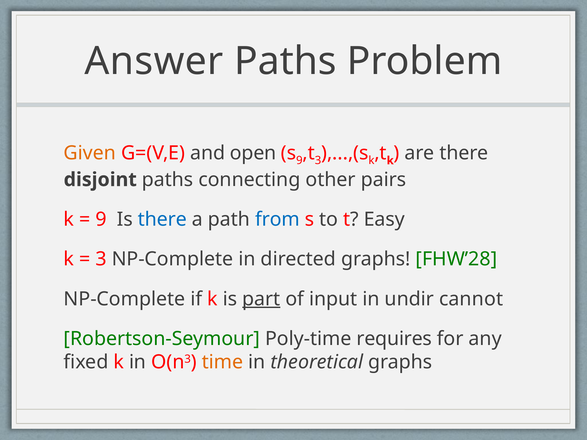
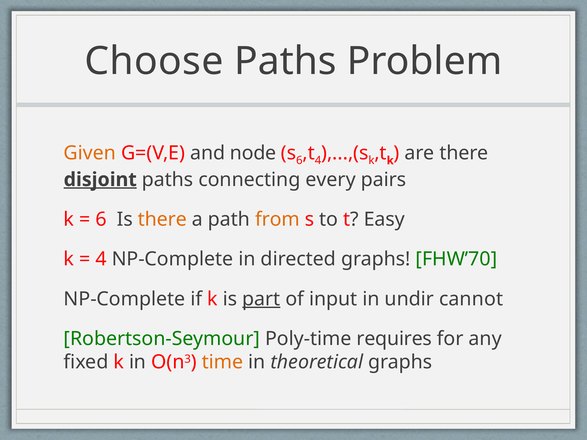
Answer: Answer -> Choose (154, 61)
open: open -> node (253, 153)
s 9: 9 -> 6 (299, 161)
3: 3 -> 4 (318, 161)
disjoint underline: none -> present (100, 180)
other: other -> every (331, 180)
9: 9 -> 6 (101, 220)
there colour: blue -> orange (162, 220)
from colour: blue -> orange (277, 220)
3: 3 -> 4 (101, 259)
FHW’28: FHW’28 -> FHW’70 (456, 259)
